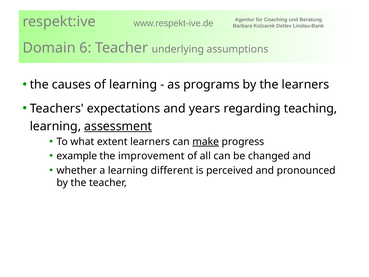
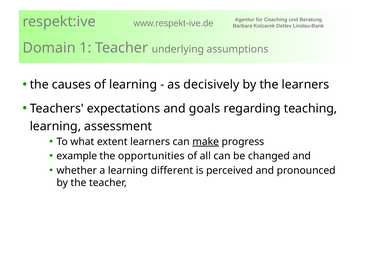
6: 6 -> 1 (85, 48)
programs: programs -> decisively (211, 85)
years: years -> goals (205, 108)
assessment underline: present -> none (118, 126)
improvement: improvement -> opportunities (151, 156)
